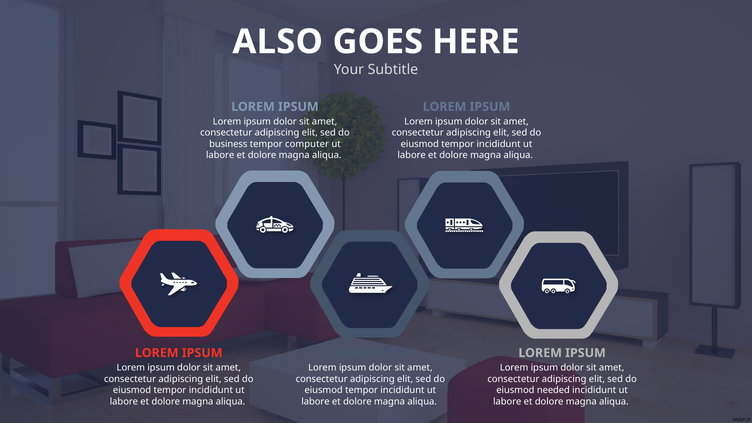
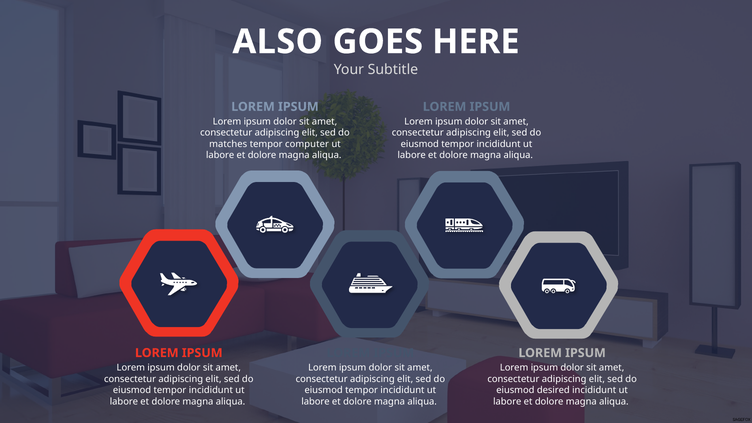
business: business -> matches (228, 144)
needed: needed -> desired (553, 390)
